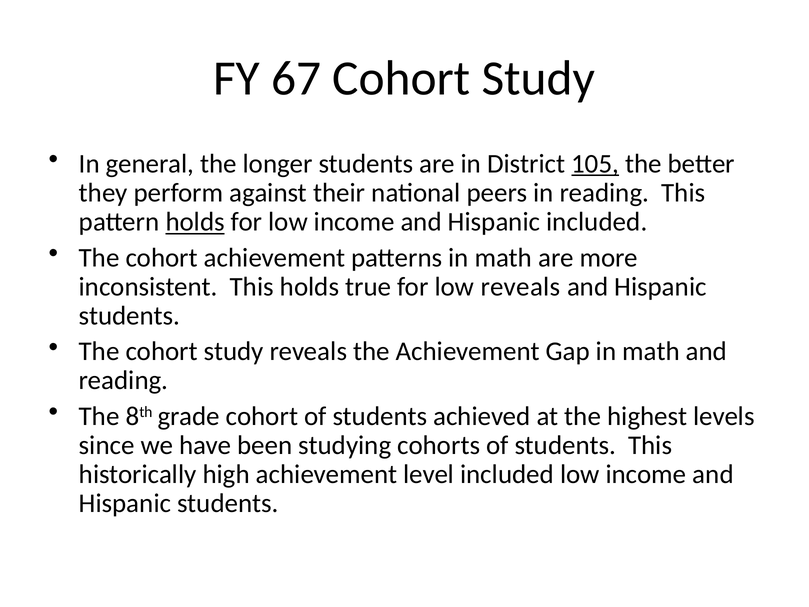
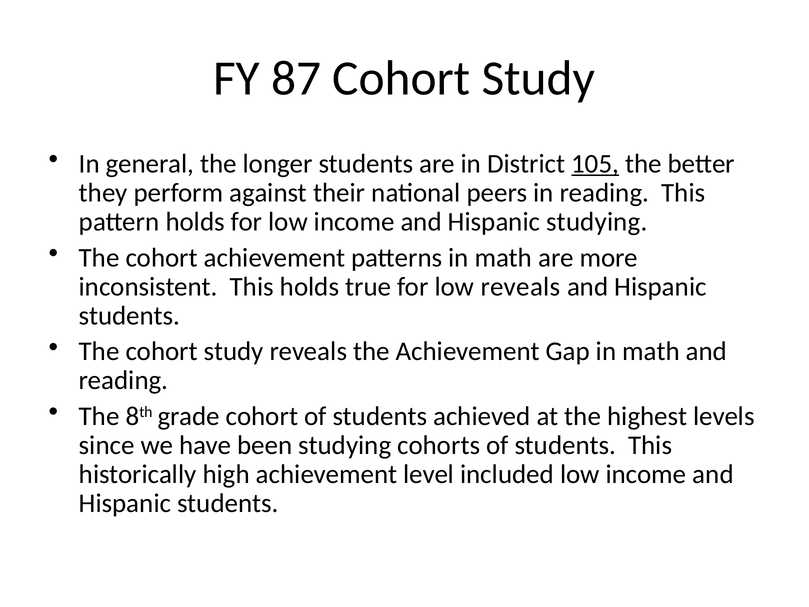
67: 67 -> 87 (296, 78)
holds underline: present -> none (195, 222)
Hispanic included: included -> studying (597, 222)
